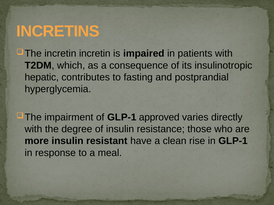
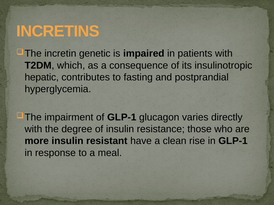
incretin incretin: incretin -> genetic (95, 54)
approved: approved -> glucagon (159, 118)
